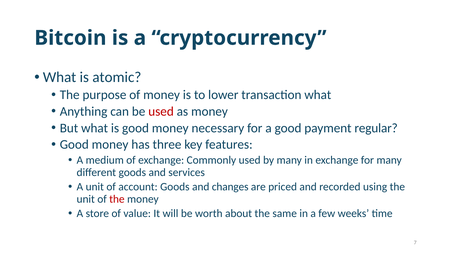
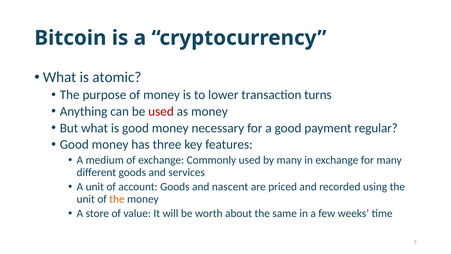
transaction what: what -> turns (318, 95)
changes: changes -> nascent (230, 187)
the colour: red -> orange (117, 199)
